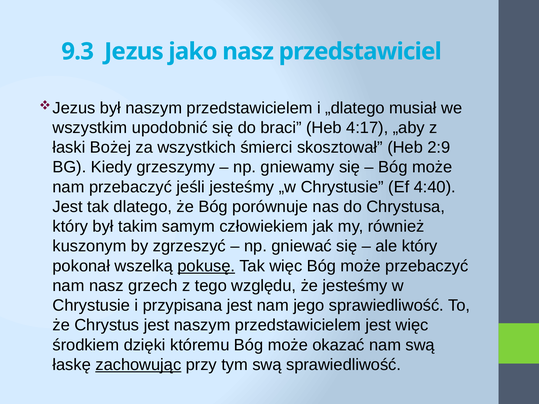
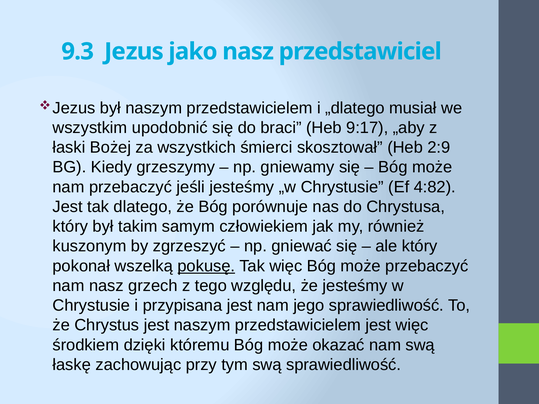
4:17: 4:17 -> 9:17 (367, 128)
4:40: 4:40 -> 4:82 (435, 187)
zachowując underline: present -> none (138, 365)
